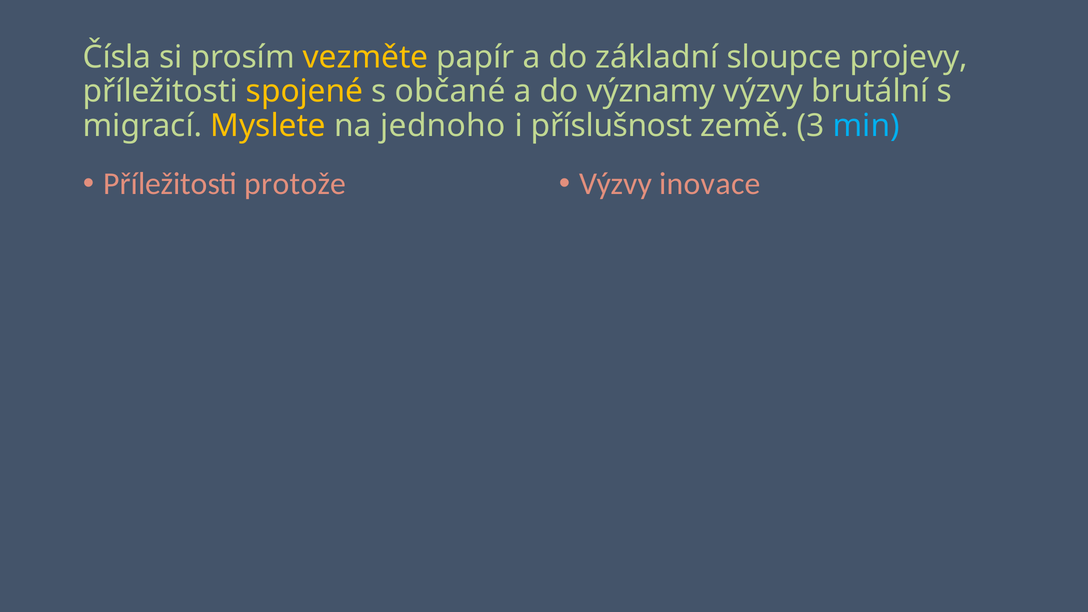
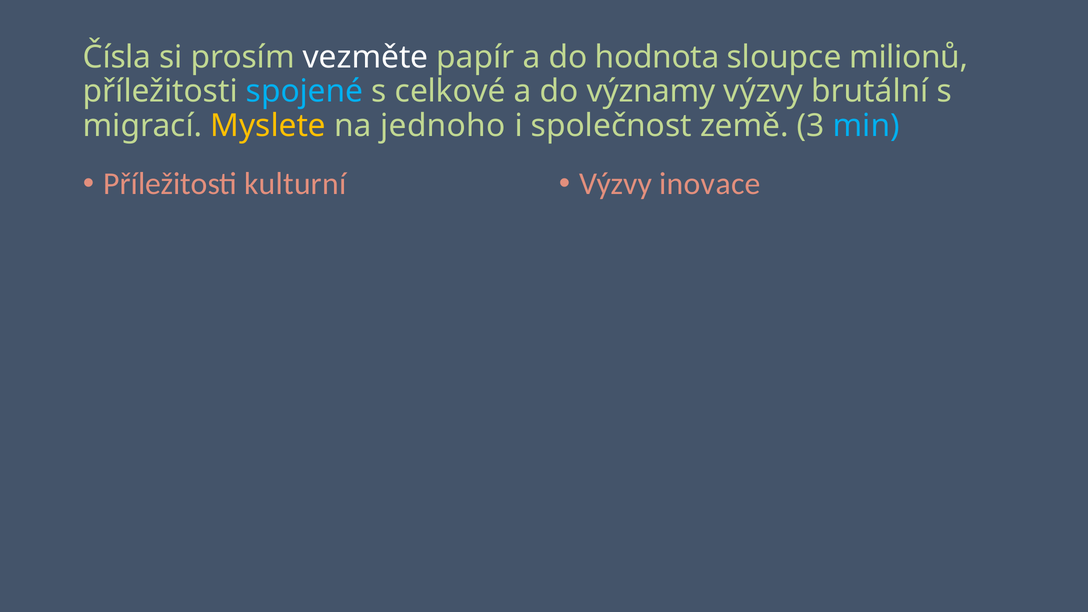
vezměte colour: yellow -> white (366, 57)
základní: základní -> hodnota (657, 57)
projevy: projevy -> milionů (909, 57)
spojené colour: yellow -> light blue (305, 91)
občané: občané -> celkové (450, 91)
příslušnost: příslušnost -> společnost (611, 126)
protože: protože -> kulturní (295, 184)
